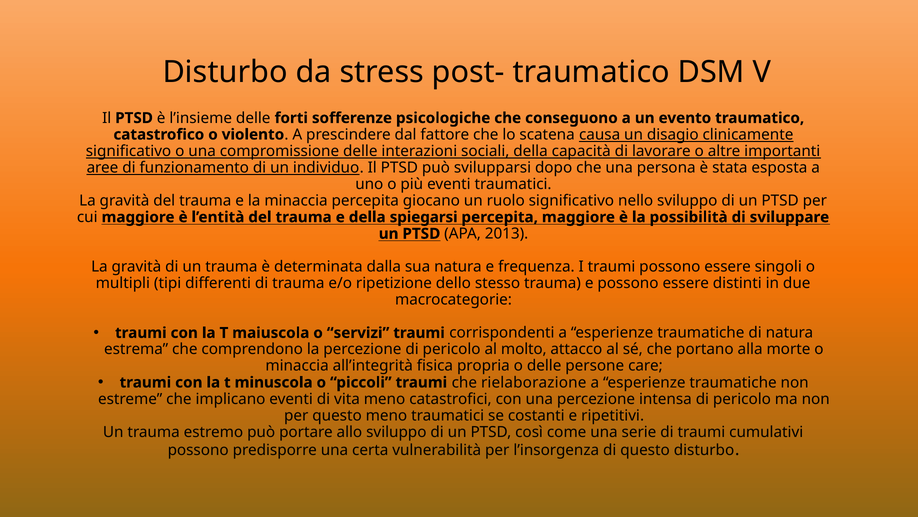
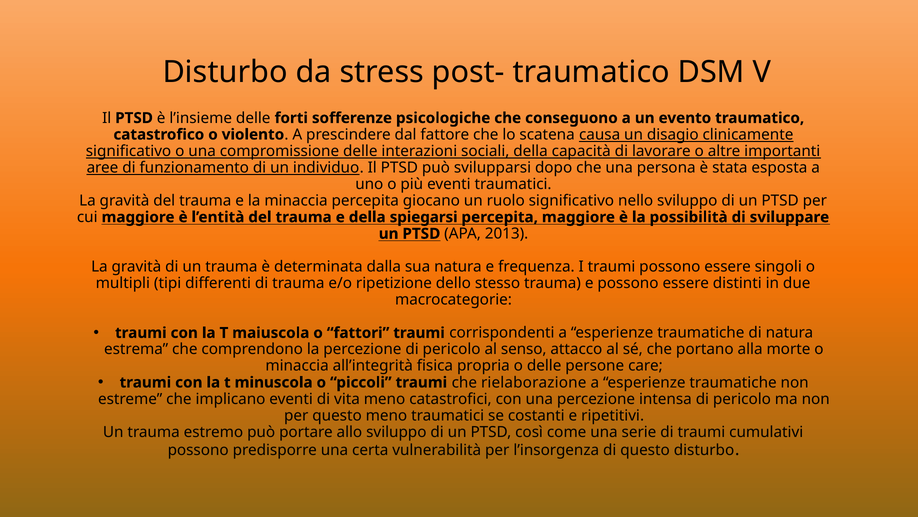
servizi: servizi -> fattori (358, 333)
molto: molto -> senso (524, 349)
